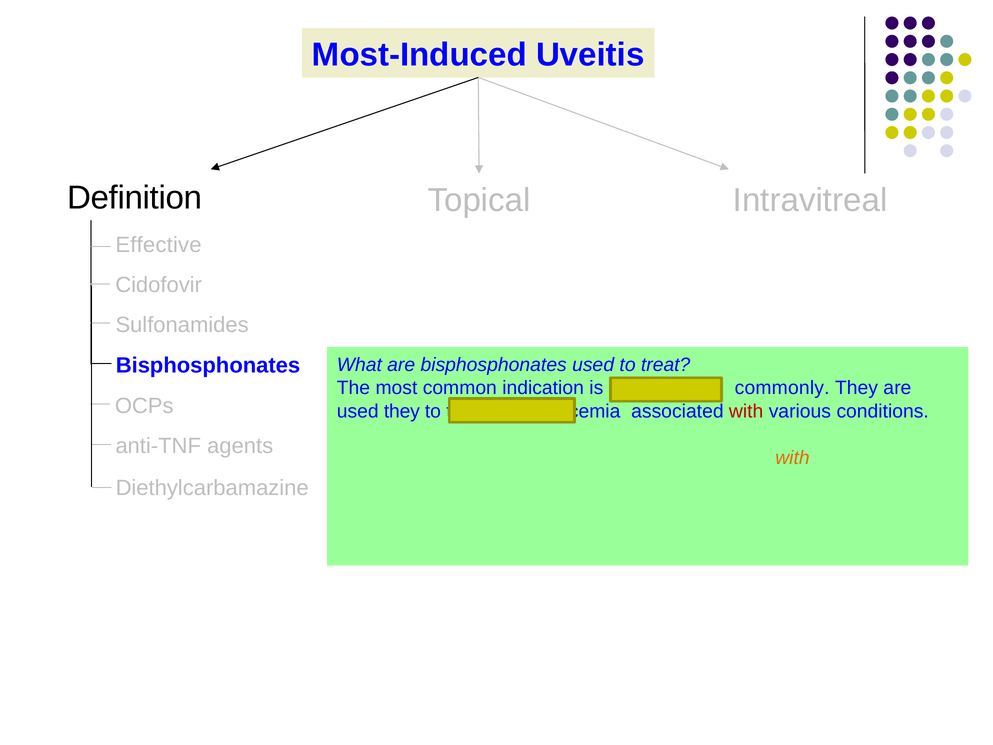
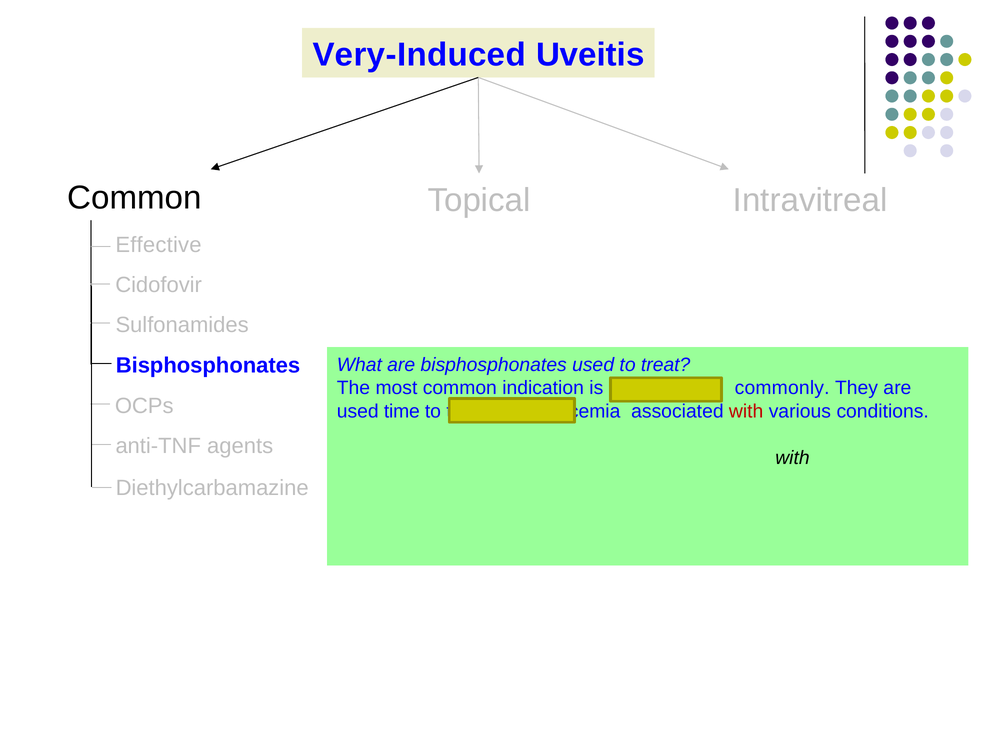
Most-Induced: Most-Induced -> Very-Induced (419, 55)
Definition: Definition -> Common (134, 198)
used they: they -> time (402, 411)
with colour: orange -> black (792, 457)
